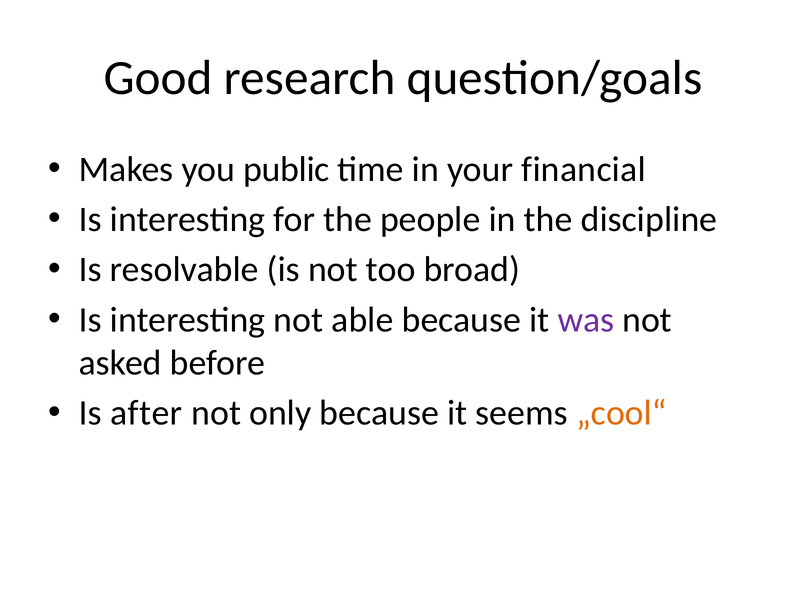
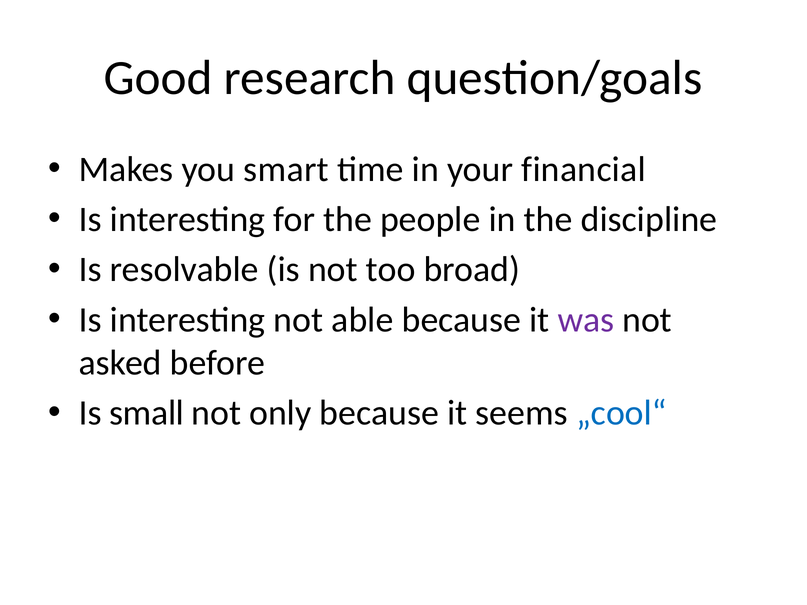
public: public -> smart (286, 169)
after: after -> small (147, 413)
„cool“ colour: orange -> blue (621, 413)
